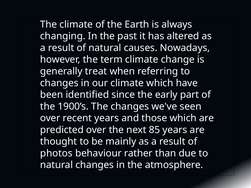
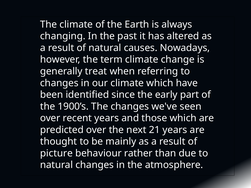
85: 85 -> 21 (155, 130)
photos: photos -> picture (56, 153)
